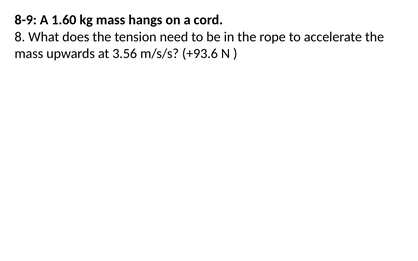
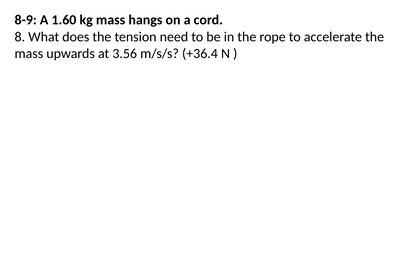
+93.6: +93.6 -> +36.4 (200, 54)
